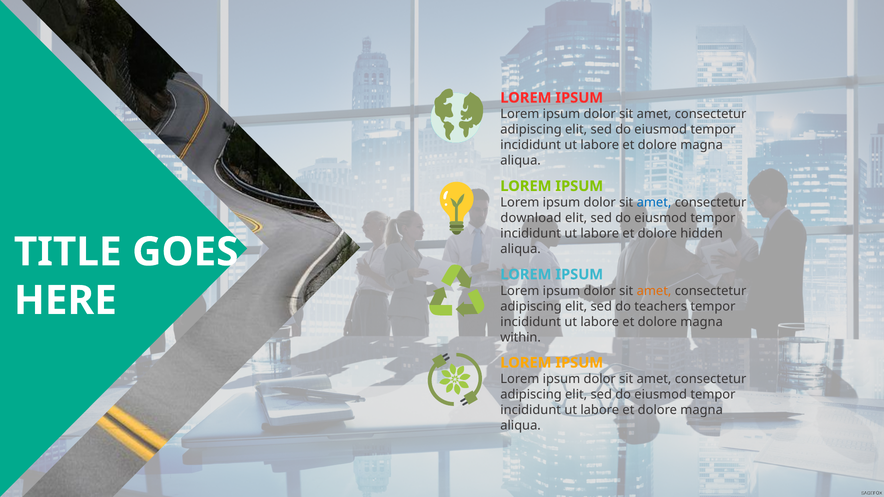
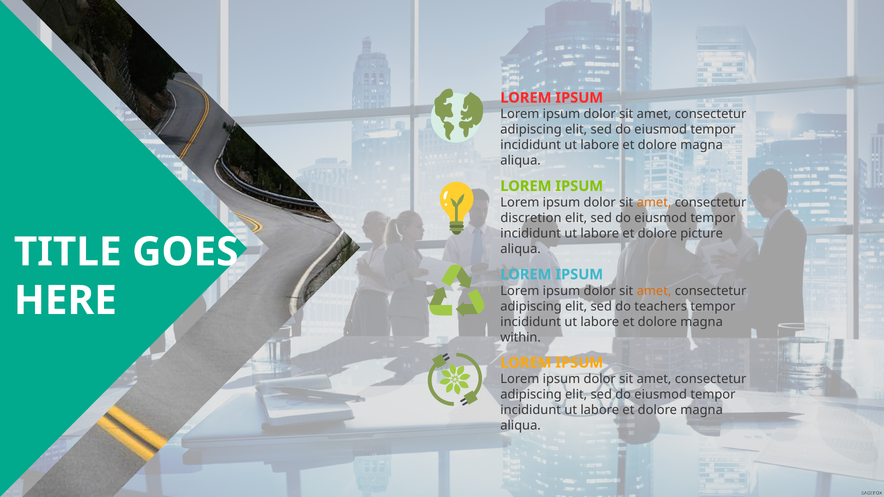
amet colour: blue -> orange (654, 203)
download: download -> discretion (531, 218)
hidden: hidden -> picture (702, 234)
